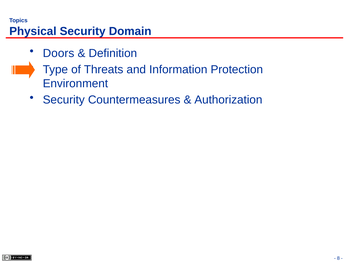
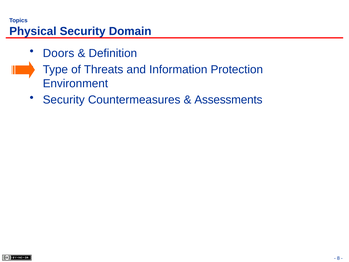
Authorization: Authorization -> Assessments (228, 100)
